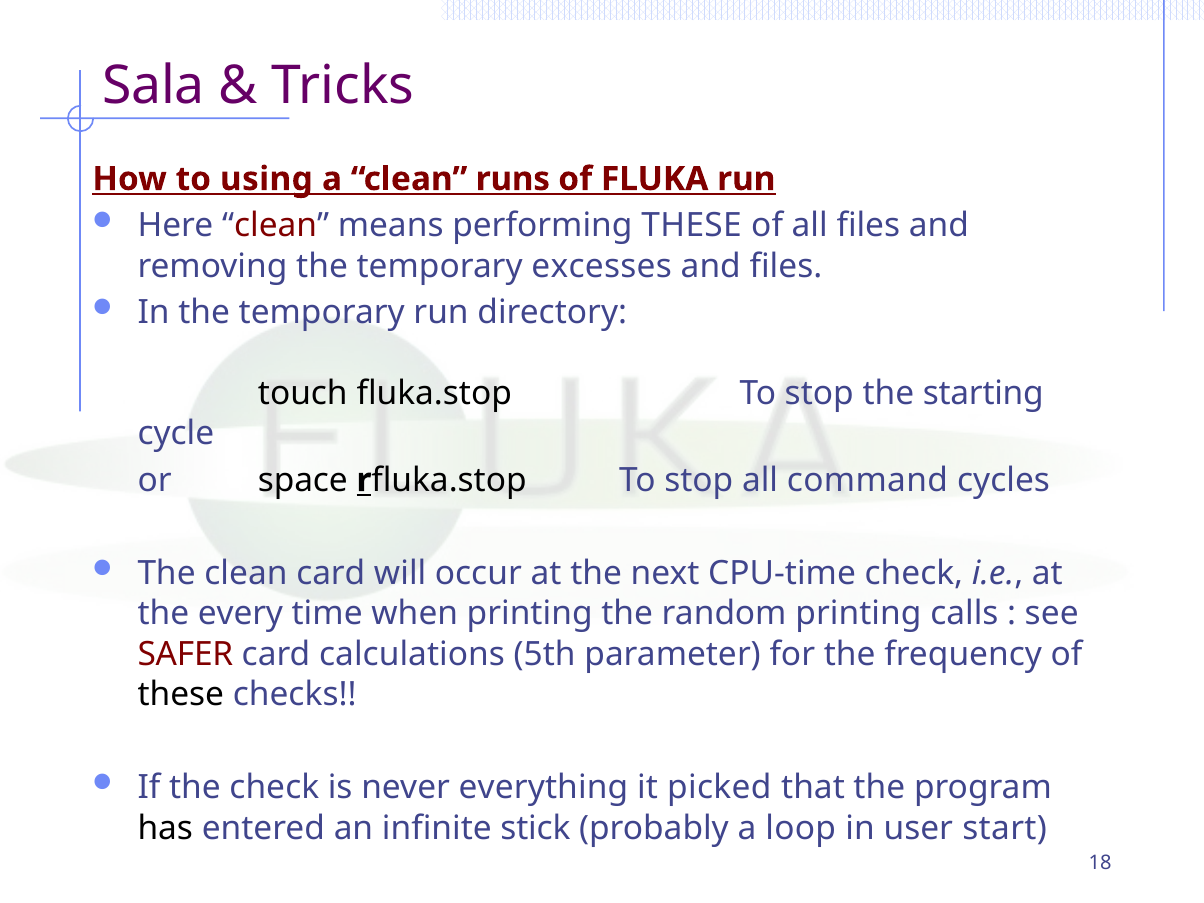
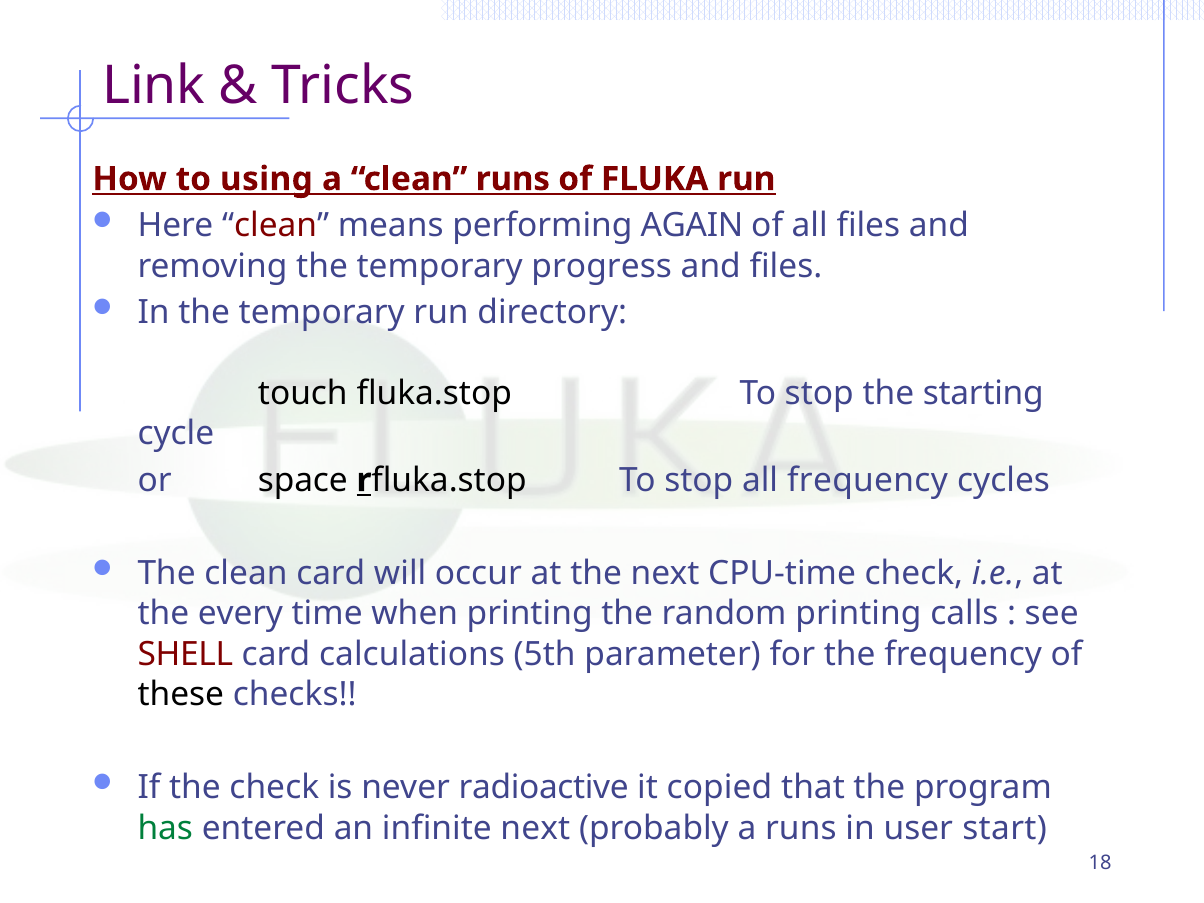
Sala: Sala -> Link (154, 86)
performing THESE: THESE -> AGAIN (692, 226)
excesses: excesses -> progress (602, 266)
all command: command -> frequency (867, 480)
SAFER: SAFER -> SHELL (185, 654)
everything: everything -> radioactive (544, 788)
picked: picked -> copied (719, 788)
has colour: black -> green (165, 828)
infinite stick: stick -> next (535, 828)
a loop: loop -> runs (801, 828)
